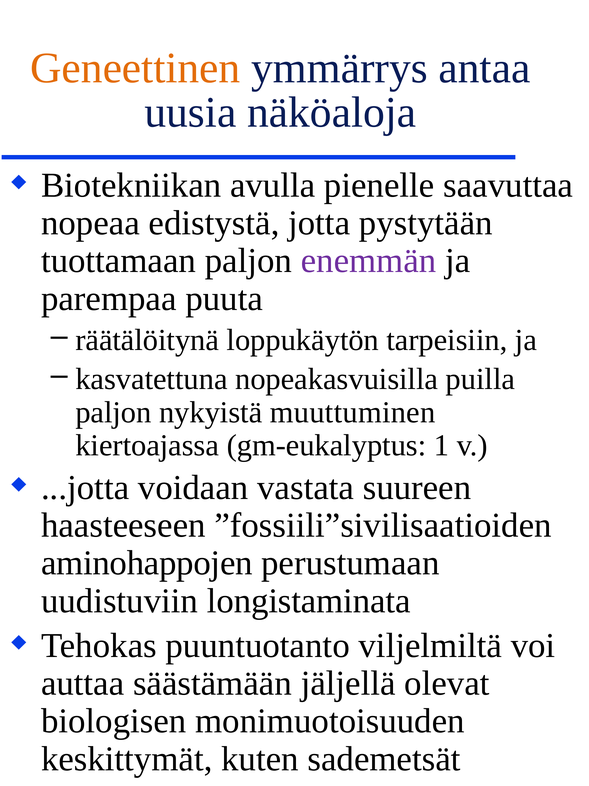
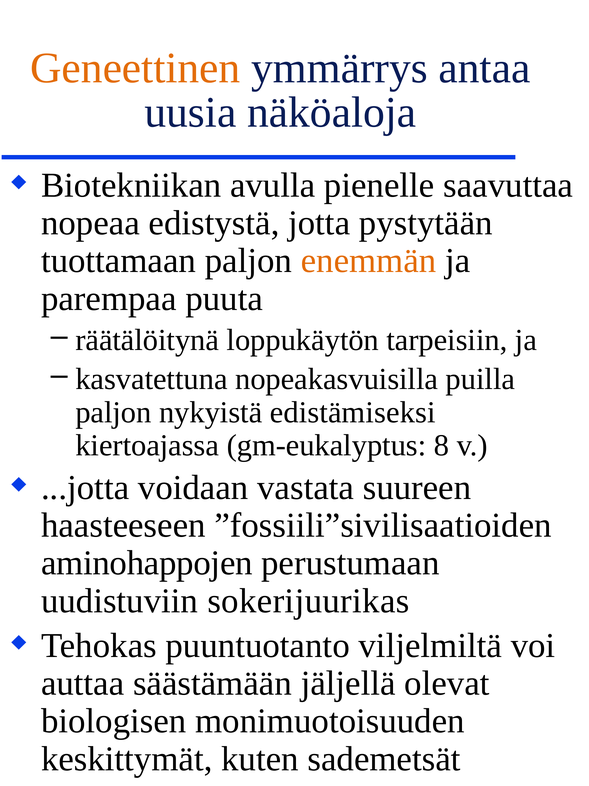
enemmän colour: purple -> orange (369, 261)
muuttuminen: muuttuminen -> edistämiseksi (353, 412)
1: 1 -> 8 (441, 445)
longistaminata: longistaminata -> sokerijuurikas (308, 600)
